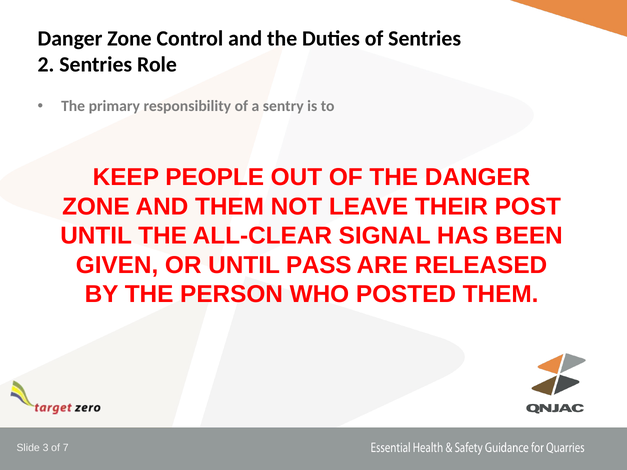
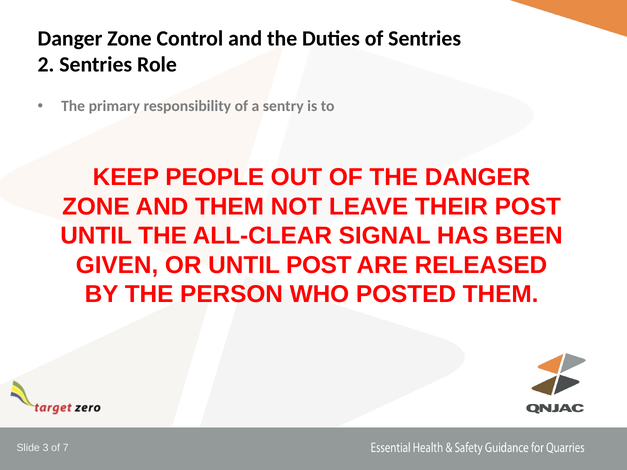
UNTIL PASS: PASS -> POST (319, 265)
